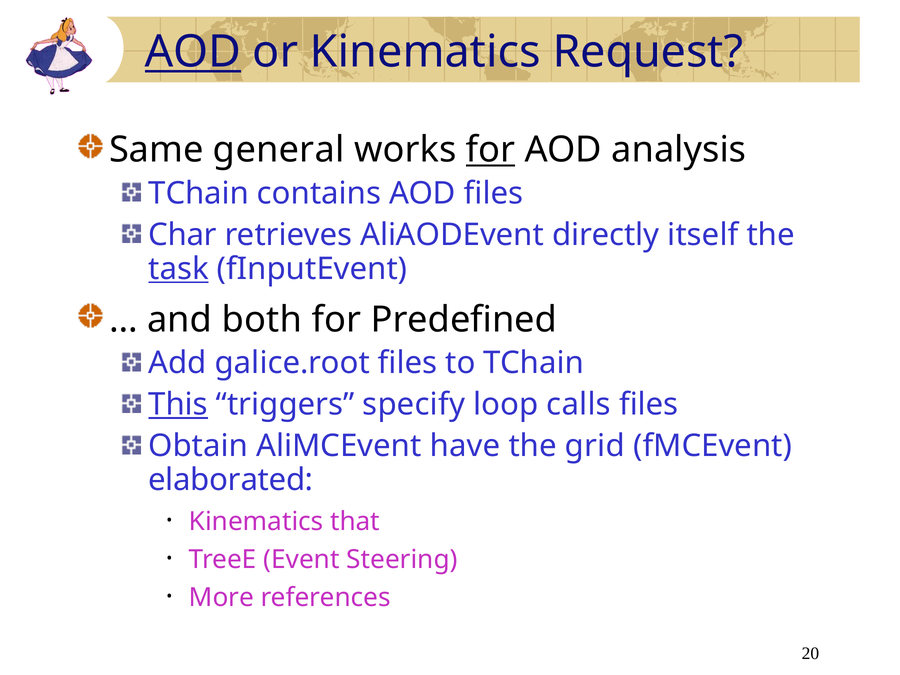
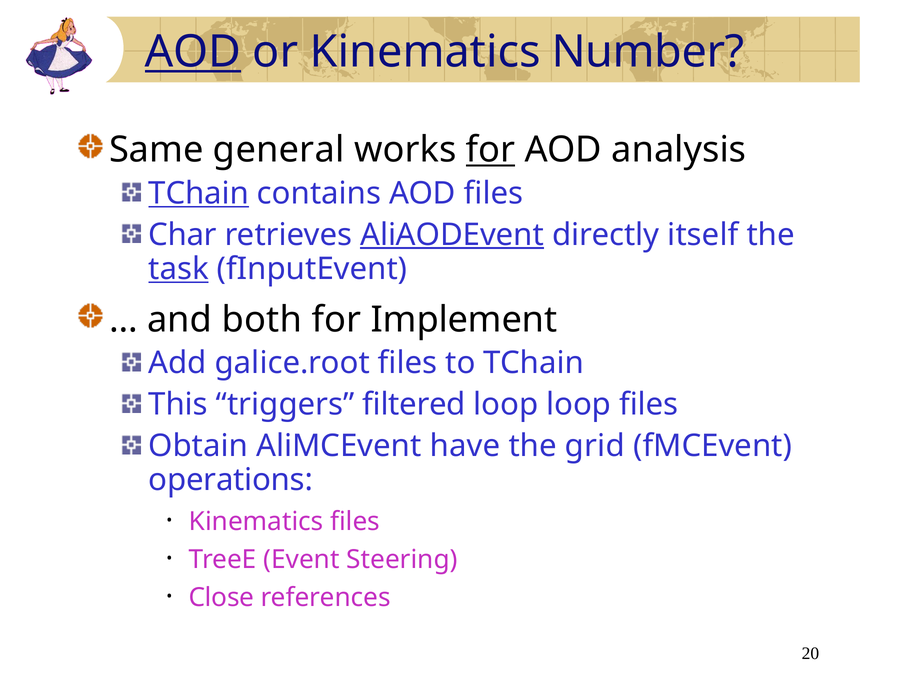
Request: Request -> Number (648, 52)
TChain underline: none -> present (199, 193)
AliAODEvent underline: none -> present (452, 235)
Predefined: Predefined -> Implement (464, 320)
This underline: present -> none (178, 405)
specify: specify -> filtered (414, 405)
loop calls: calls -> loop (579, 405)
elaborated: elaborated -> operations (231, 480)
Kinematics that: that -> files (355, 521)
More: More -> Close (221, 598)
